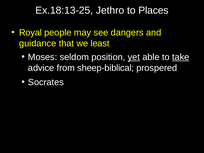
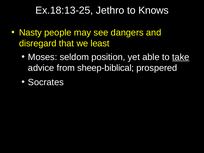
Places: Places -> Knows (154, 10)
Royal: Royal -> Nasty (30, 33)
guidance: guidance -> disregard (38, 43)
yet underline: present -> none (134, 57)
